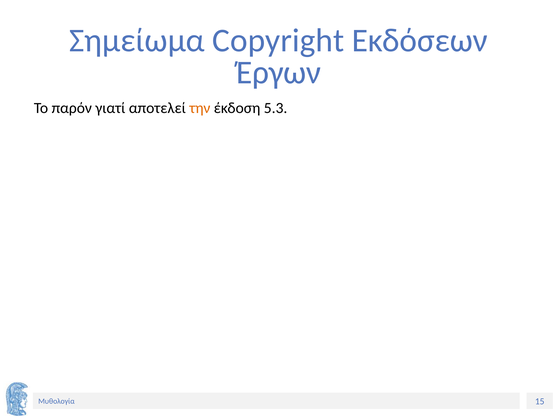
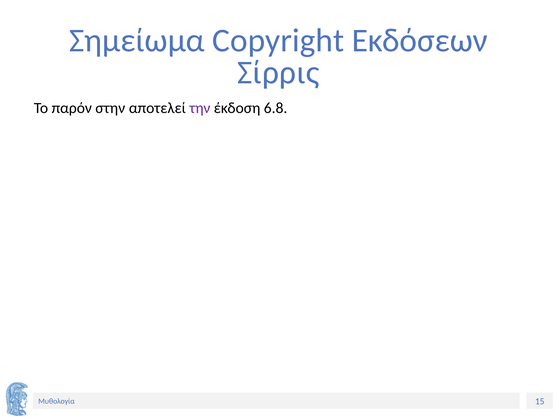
Έργων: Έργων -> Σίρρις (278, 72)
γιατί: γιατί -> στην (110, 108)
την colour: orange -> purple (200, 108)
5.3: 5.3 -> 6.8 (276, 108)
